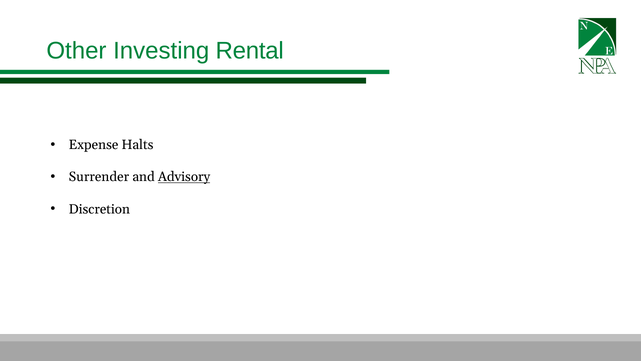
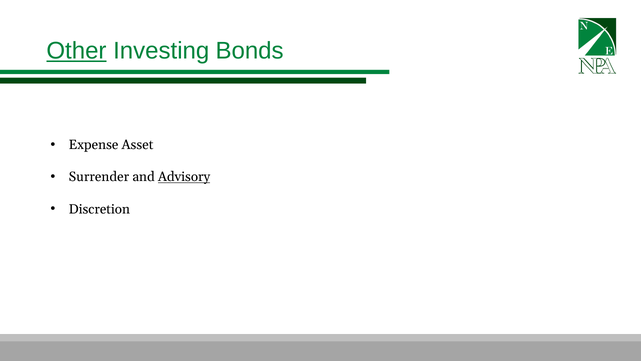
Other underline: none -> present (76, 51)
Rental: Rental -> Bonds (250, 51)
Halts: Halts -> Asset (137, 145)
